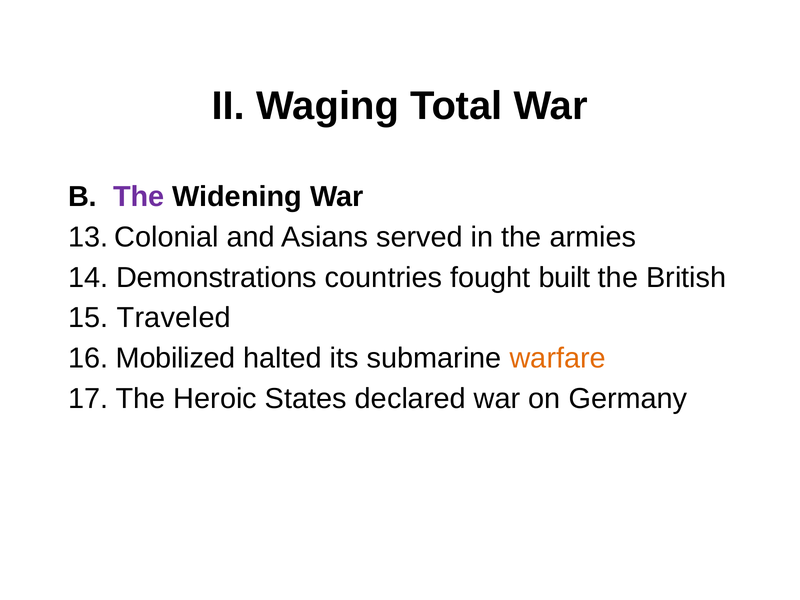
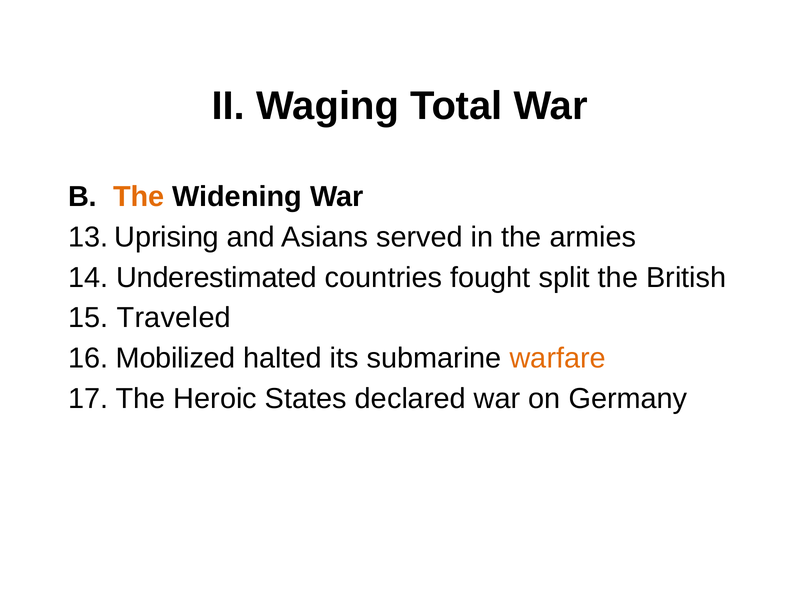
The colour: purple -> orange (139, 197)
Colonial: Colonial -> Uprising (167, 237)
Demonstrations: Demonstrations -> Underestimated (217, 277)
built: built -> split (564, 277)
